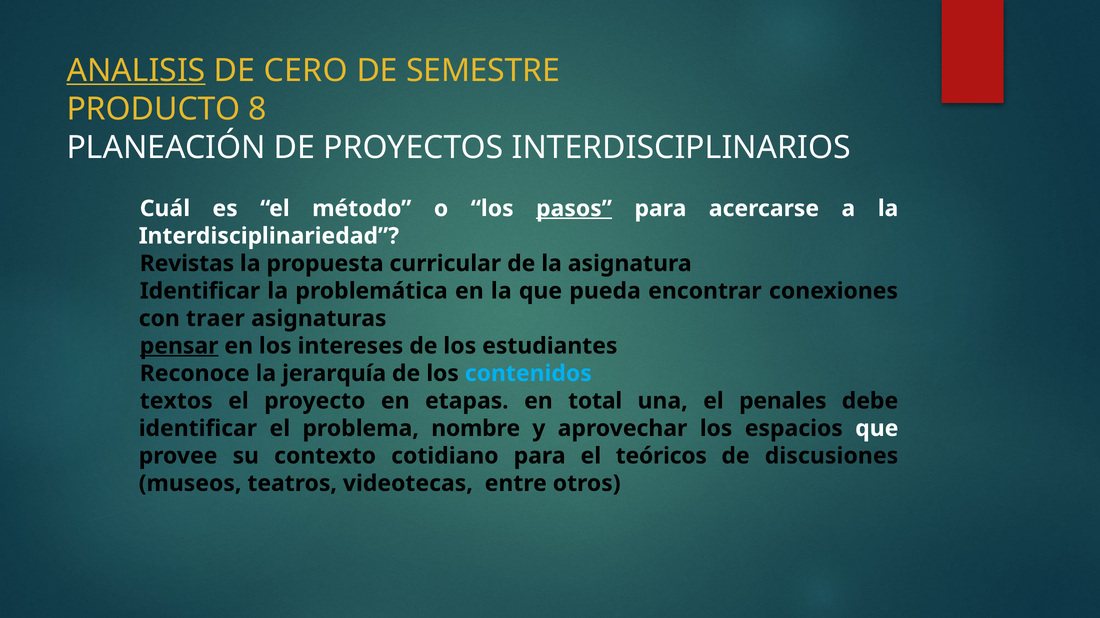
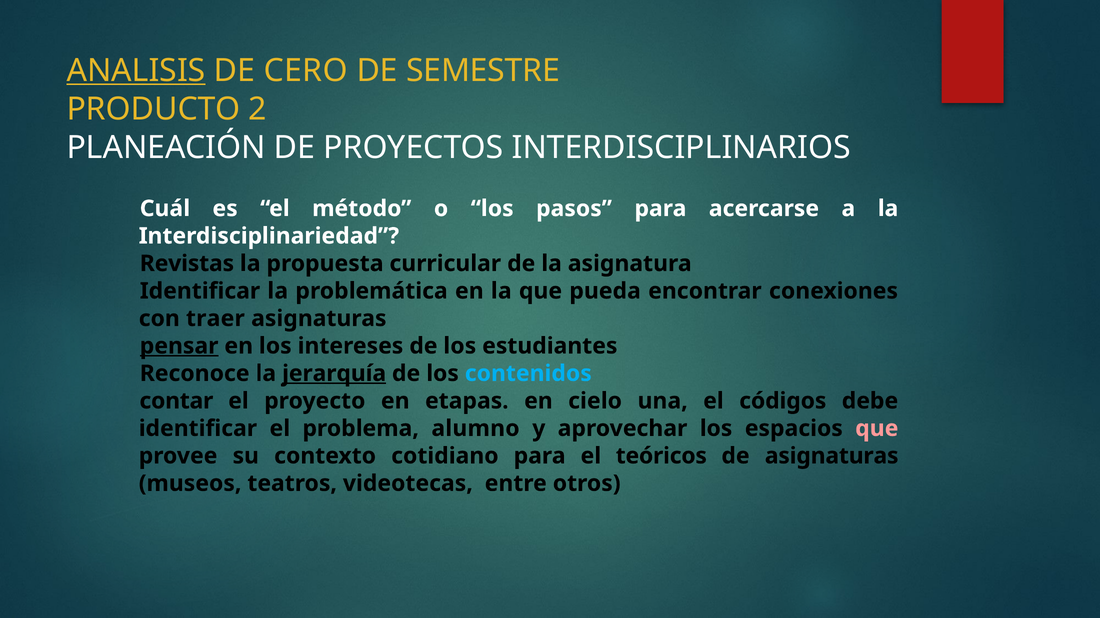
8: 8 -> 2 (258, 109)
pasos underline: present -> none (574, 209)
jerarquía underline: none -> present (334, 374)
textos: textos -> contar (176, 401)
total: total -> cielo (595, 401)
penales: penales -> códigos (783, 401)
nombre: nombre -> alumno (475, 429)
que colour: white -> pink (877, 429)
de discusiones: discusiones -> asignaturas (832, 456)
